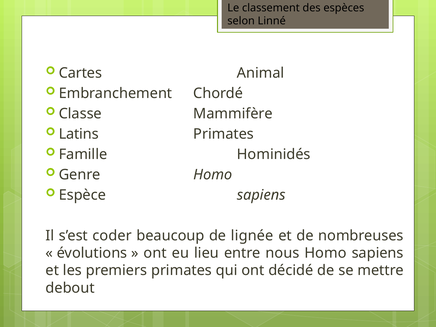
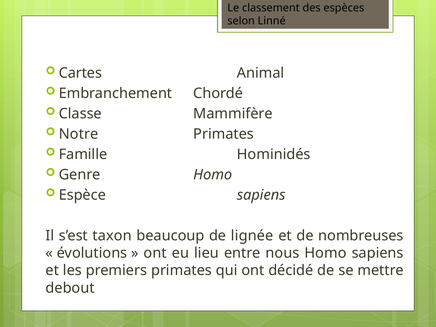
Latins: Latins -> Notre (79, 134)
coder: coder -> taxon (112, 236)
